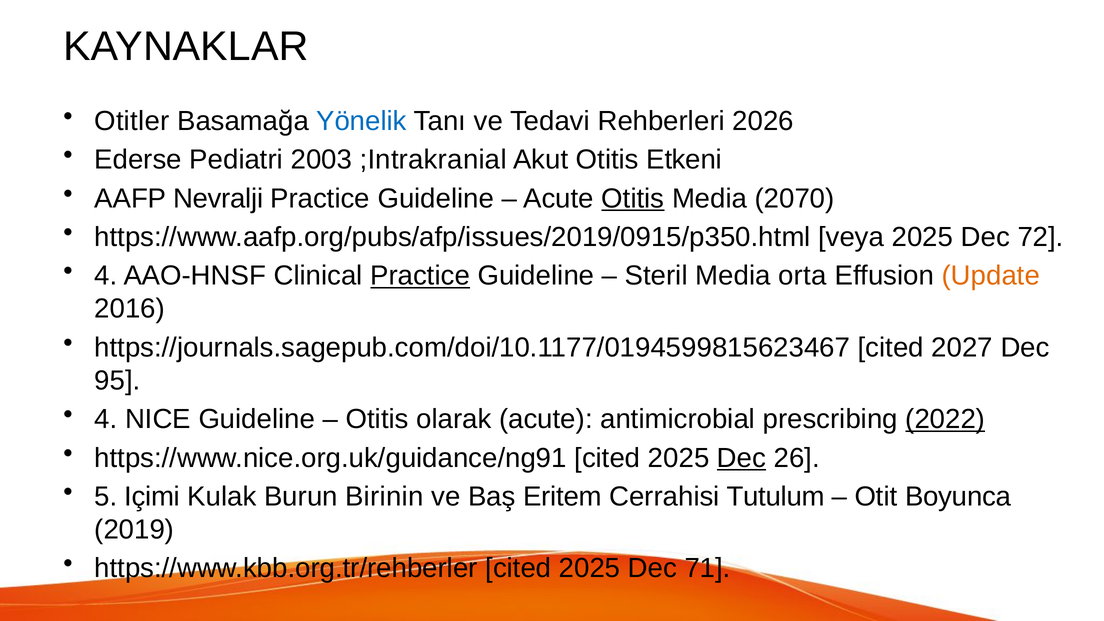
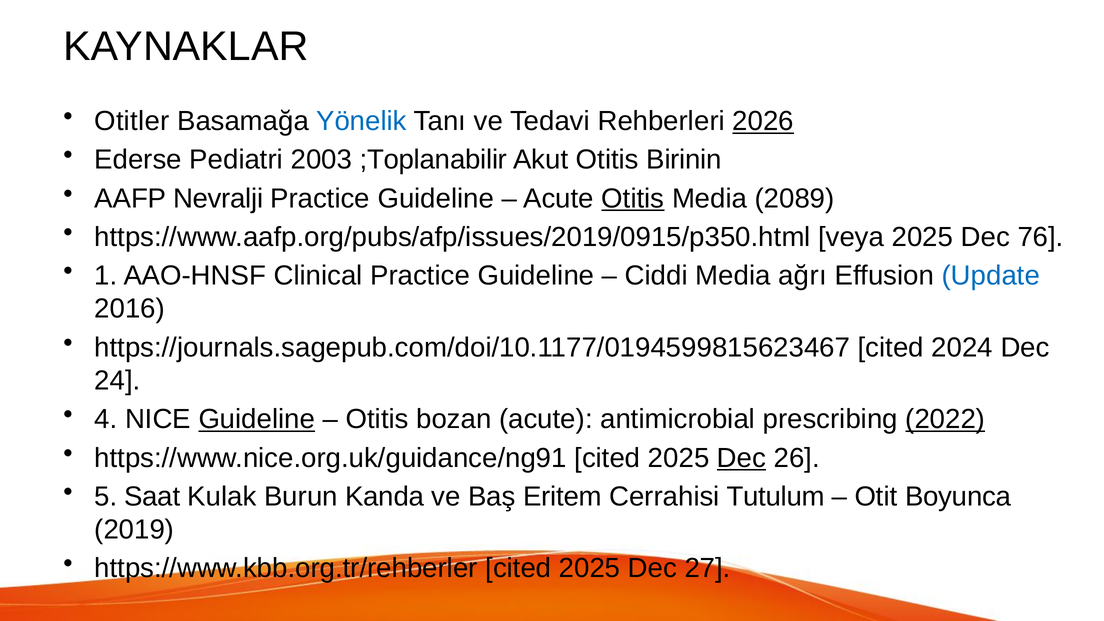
2026 underline: none -> present (763, 121)
;Intrakranial: ;Intrakranial -> ;Toplanabilir (433, 160)
Etkeni: Etkeni -> Birinin (684, 160)
2070: 2070 -> 2089 (795, 199)
72: 72 -> 76 (1041, 237)
4: 4 -> 1 (106, 276)
Practice underline: present -> none (420, 276)
Steril: Steril -> Ciddi (656, 276)
orta: orta -> ağrı (803, 276)
Update colour: orange -> blue (991, 276)
2027: 2027 -> 2024 (962, 348)
95: 95 -> 24 (117, 381)
Guideline underline: none -> present (257, 419)
olarak: olarak -> bozan (454, 419)
Içimi: Içimi -> Saat (152, 497)
Birinin: Birinin -> Kanda (385, 497)
71: 71 -> 27 (708, 568)
